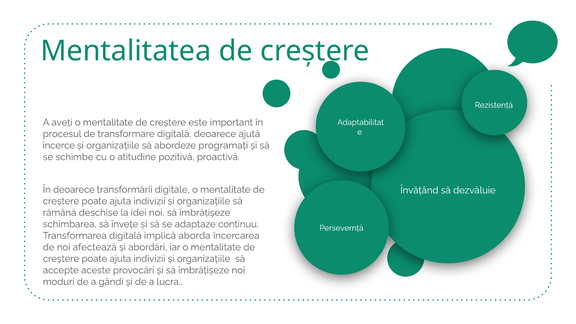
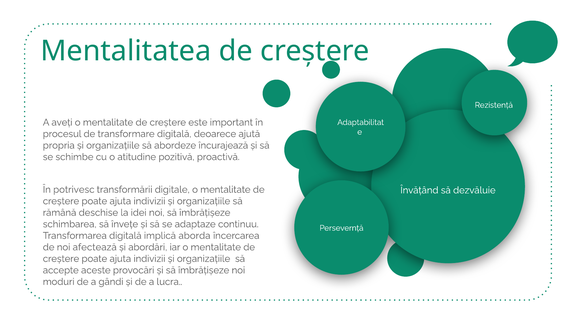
încerce: încerce -> propria (59, 145)
programați: programați -> încurajează (223, 145)
În deoarece: deoarece -> potrivesc (74, 190)
